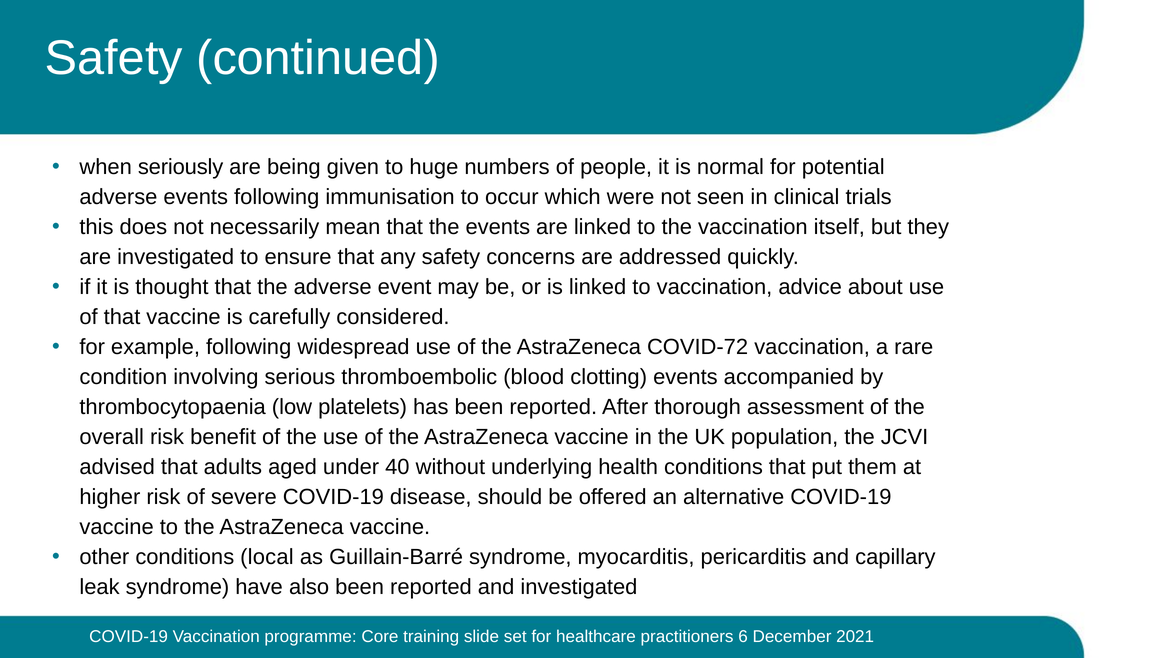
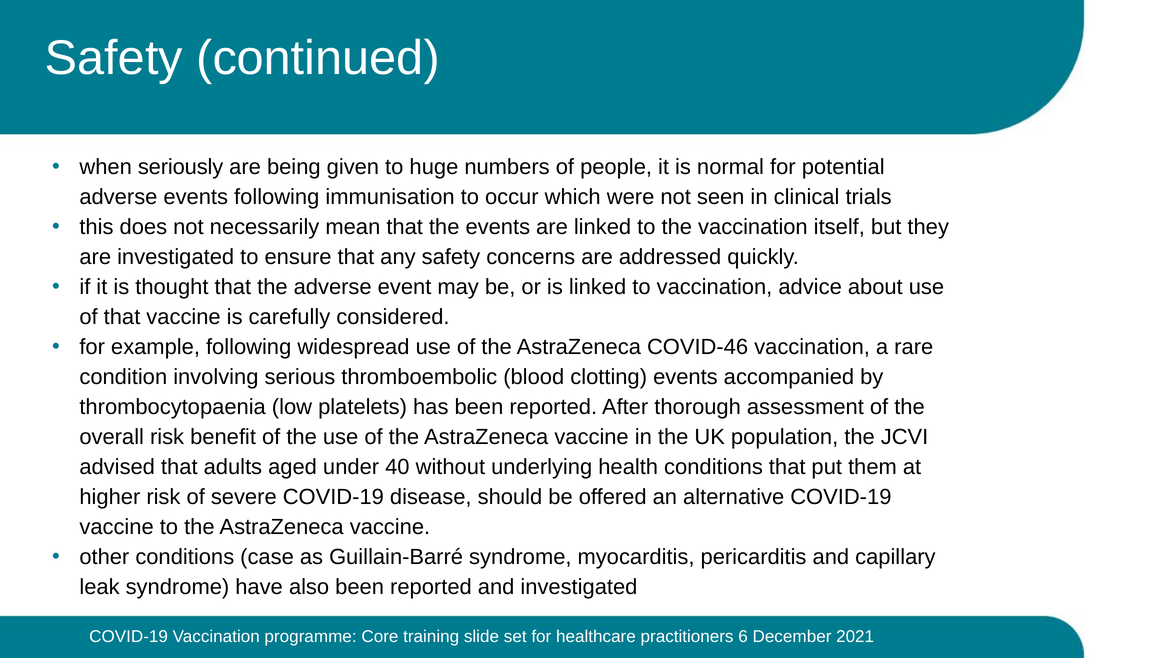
COVID-72: COVID-72 -> COVID-46 (698, 347)
local: local -> case (267, 557)
